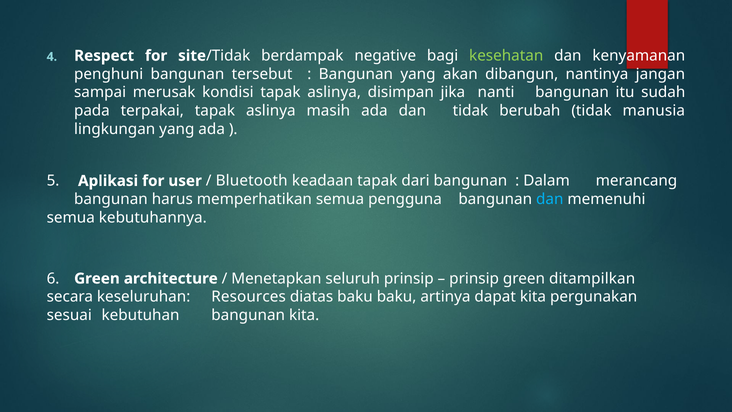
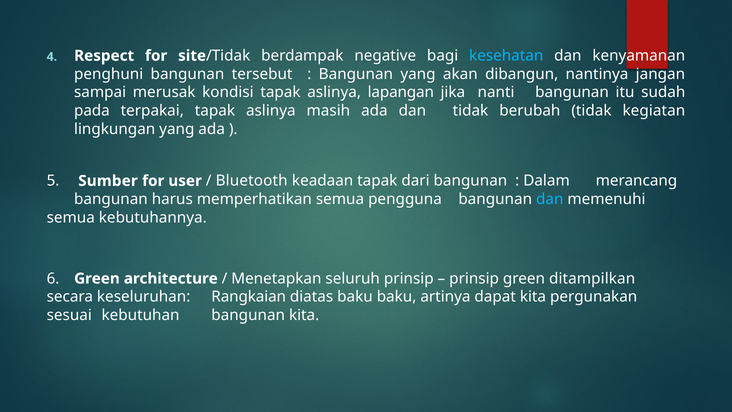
kesehatan colour: light green -> light blue (506, 56)
disimpan: disimpan -> lapangan (401, 92)
manusia: manusia -> kegiatan (654, 111)
Aplikasi: Aplikasi -> Sumber (108, 181)
Resources: Resources -> Rangkaian (249, 297)
